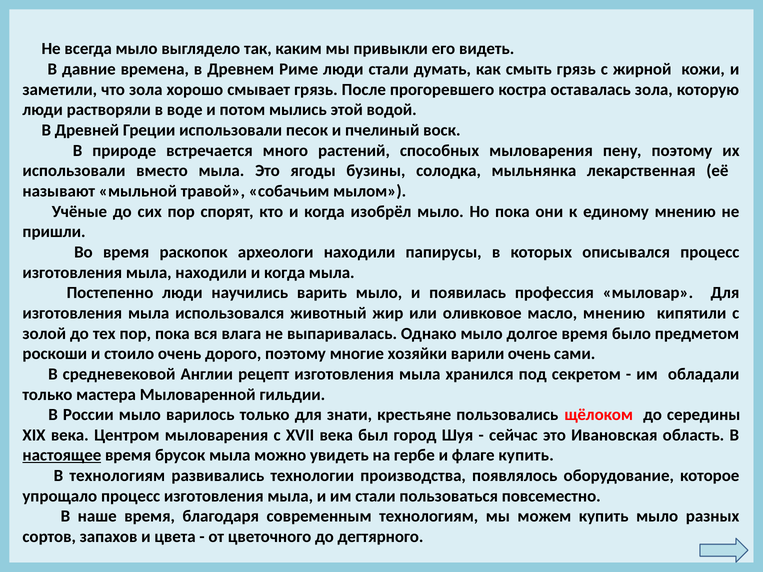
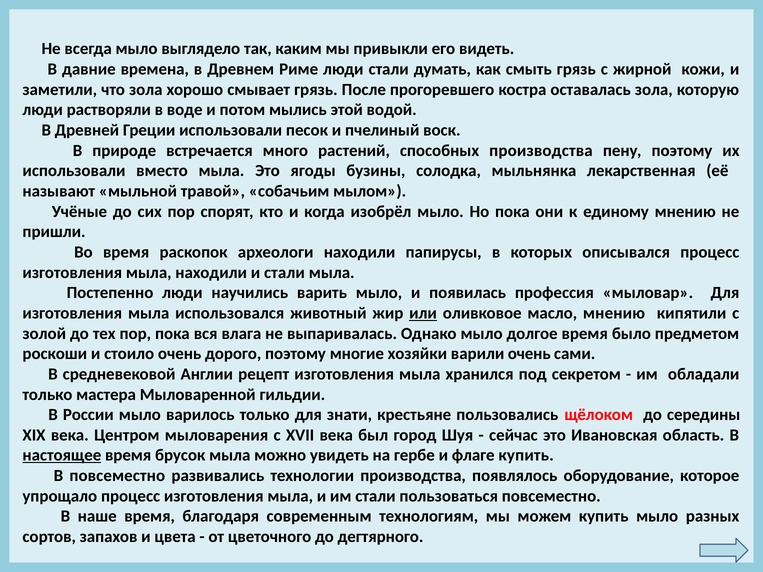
способных мыловарения: мыловарения -> производства (541, 151)
находили и когда: когда -> стали (284, 273)
или underline: none -> present (423, 313)
В технологиям: технологиям -> повсеместно (117, 476)
